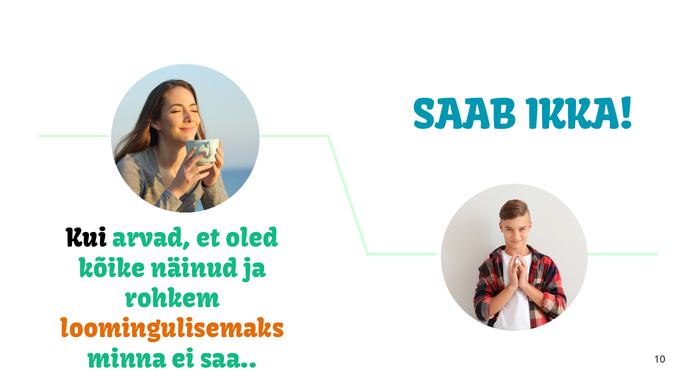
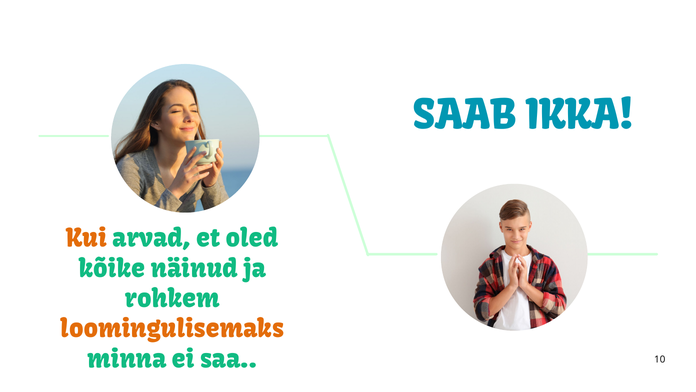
Kui colour: black -> orange (87, 238)
